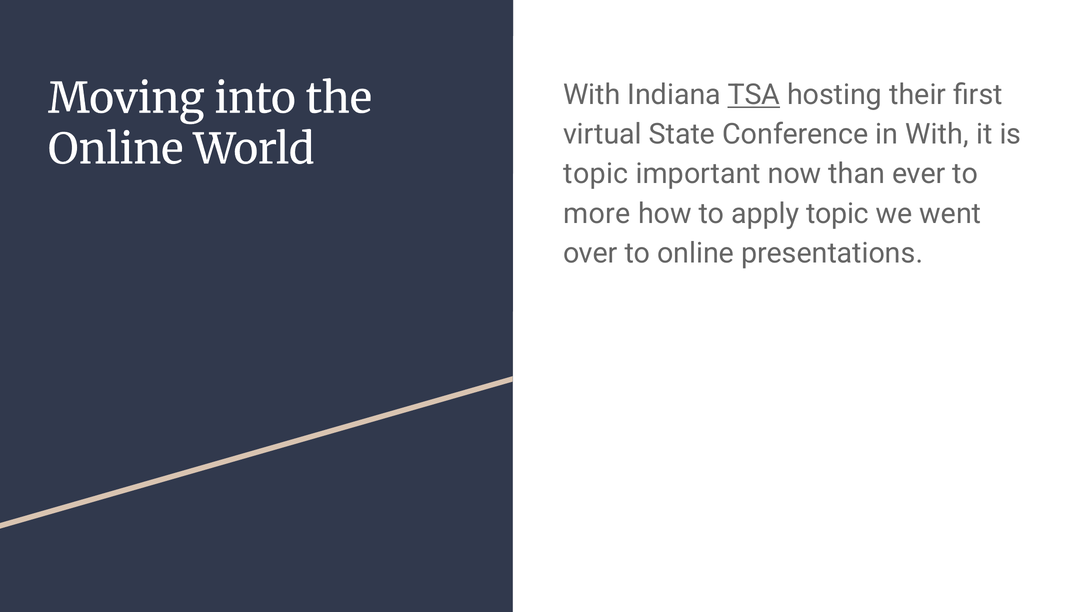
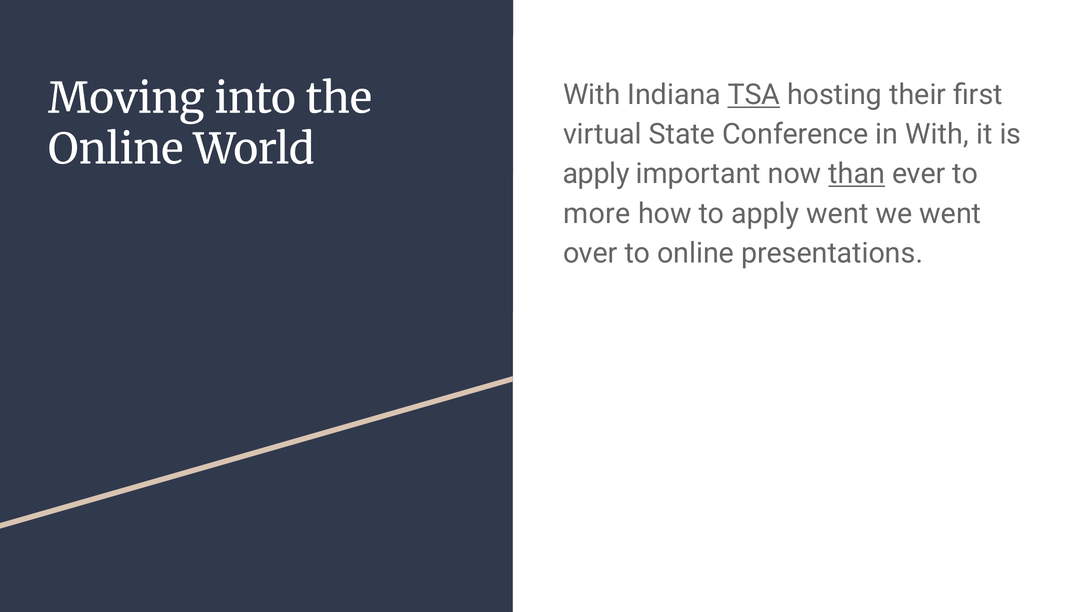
topic: topic -> apply (596, 174)
than underline: none -> present (857, 174)
apply topic: topic -> went (837, 213)
